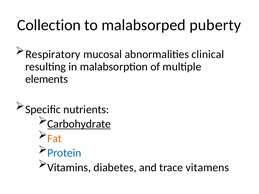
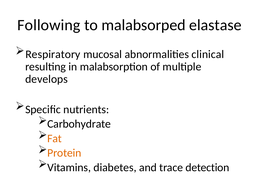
Collection: Collection -> Following (49, 25)
puberty: puberty -> elastase (215, 25)
elements: elements -> develops (47, 79)
Carbohydrate underline: present -> none (79, 124)
Protein colour: blue -> orange (64, 153)
vitamens: vitamens -> detection (207, 168)
